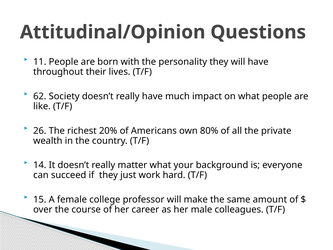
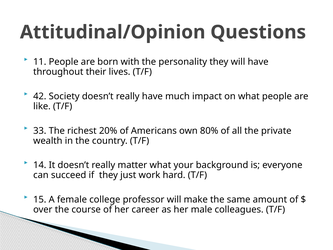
62: 62 -> 42 (40, 96)
26: 26 -> 33 (40, 131)
